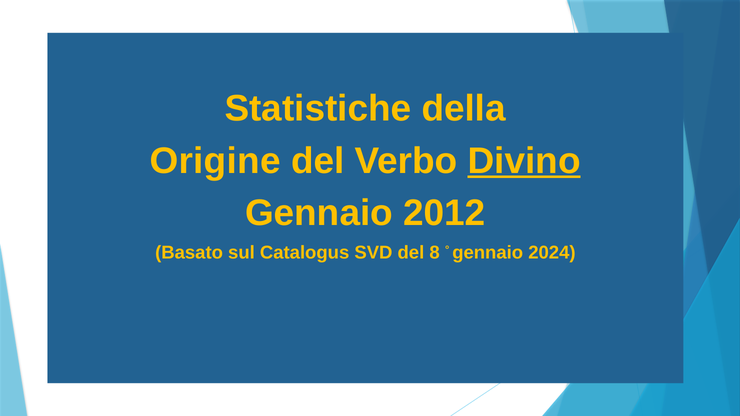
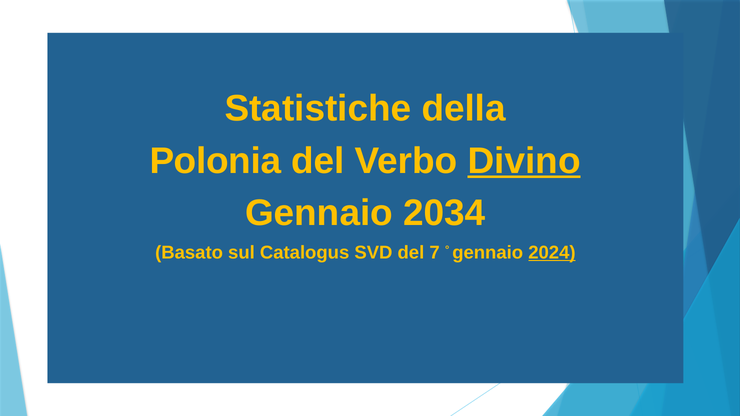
Origine: Origine -> Polonia (215, 161)
2012: 2012 -> 2034 (444, 213)
8: 8 -> 7 (435, 253)
2024 underline: none -> present (552, 253)
